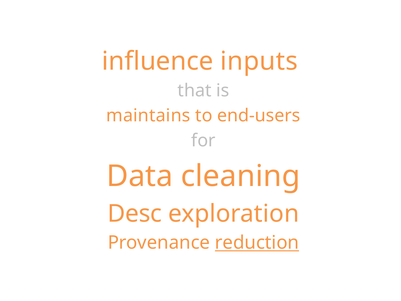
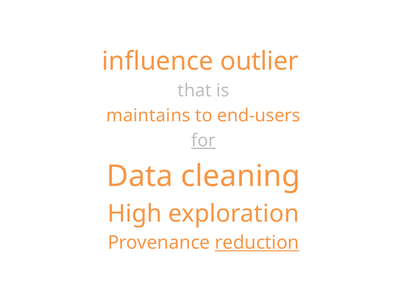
inputs: inputs -> outlier (259, 61)
for underline: none -> present (203, 141)
Desc: Desc -> High (135, 213)
